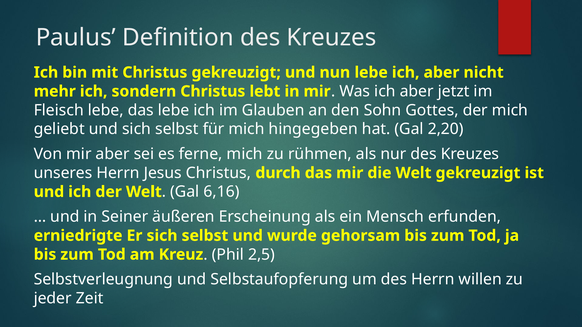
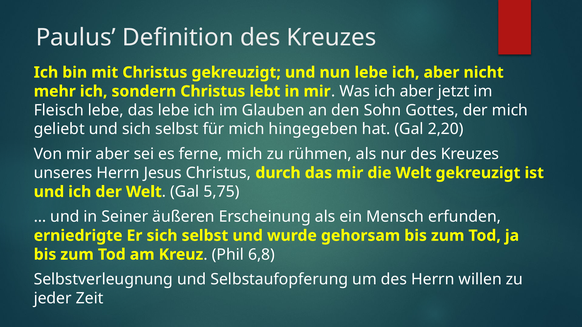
6,16: 6,16 -> 5,75 (221, 192)
2,5: 2,5 -> 6,8 (262, 255)
